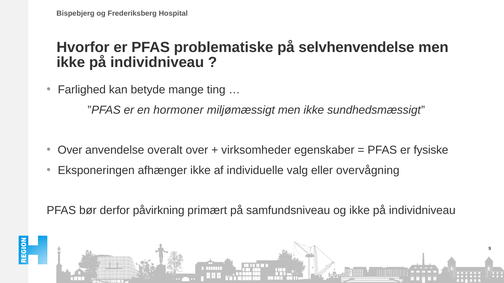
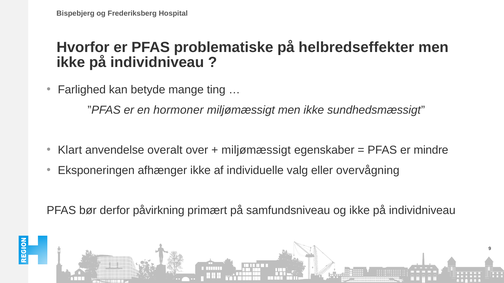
selvhenvendelse: selvhenvendelse -> helbredseffekter (356, 47)
Over: Over -> Klart (70, 150)
virksomheder: virksomheder -> miljømæssigt (256, 150)
fysiske: fysiske -> mindre (431, 150)
